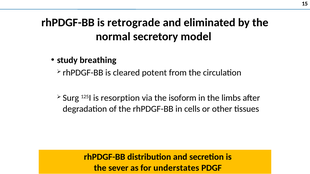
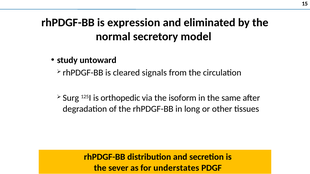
retrograde: retrograde -> expression (134, 23)
breathing: breathing -> untoward (98, 60)
potent: potent -> signals (154, 73)
resorption: resorption -> orthopedic (120, 98)
limbs: limbs -> same (231, 98)
cells: cells -> long (192, 109)
